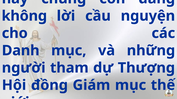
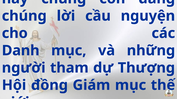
không: không -> chúng (24, 16)
